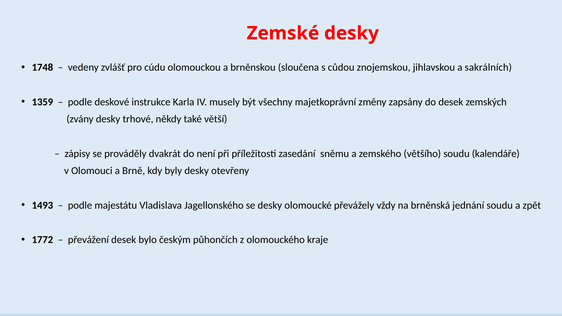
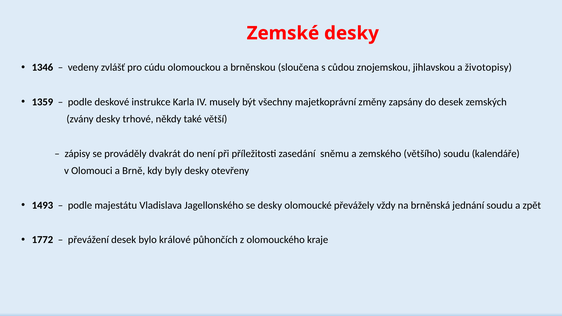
1748: 1748 -> 1346 (42, 67)
sakrálních: sakrálních -> životopisy (488, 67)
českým: českým -> králové (175, 240)
